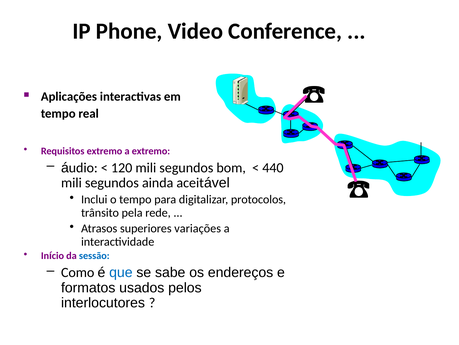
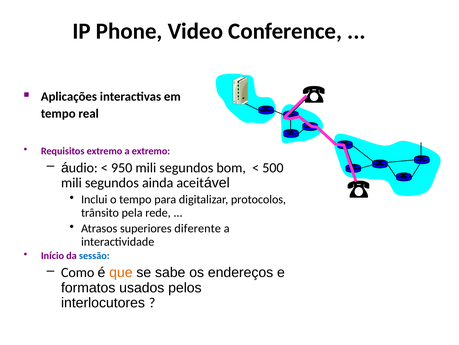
120: 120 -> 950 (122, 167)
440: 440 -> 500 (273, 167)
variações: variações -> diferente (198, 228)
que colour: blue -> orange (121, 272)
